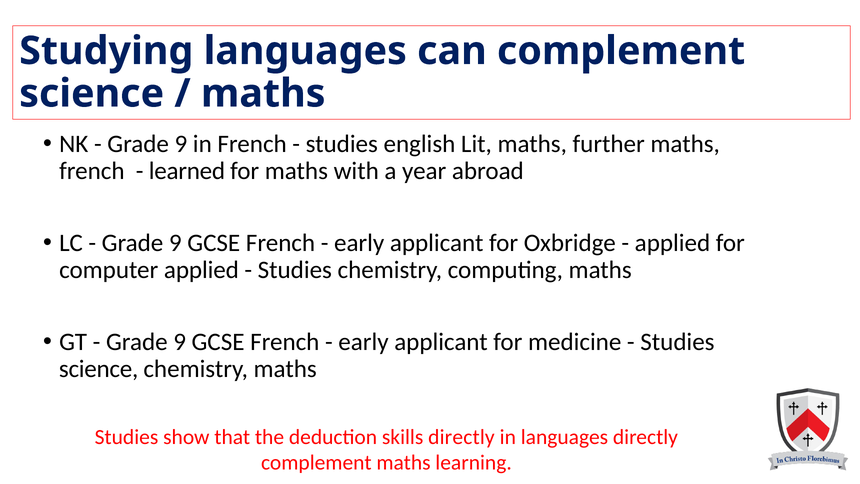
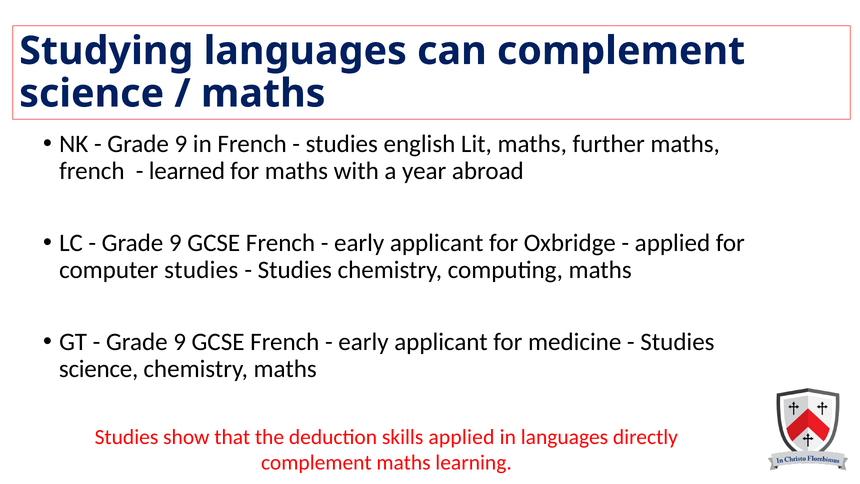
computer applied: applied -> studies (201, 270)
skills directly: directly -> applied (461, 437)
